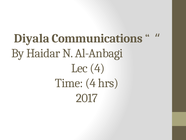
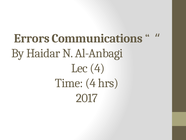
Diyala: Diyala -> Errors (32, 38)
